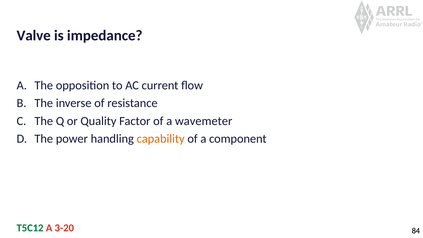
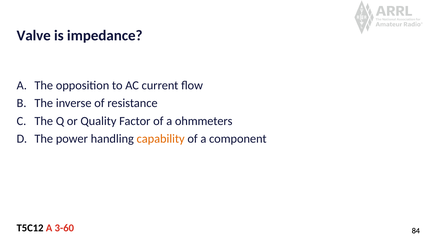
wavemeter: wavemeter -> ohmmeters (204, 121)
T5C12 colour: green -> black (30, 228)
3-20: 3-20 -> 3-60 (64, 228)
